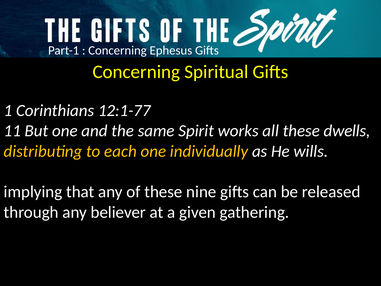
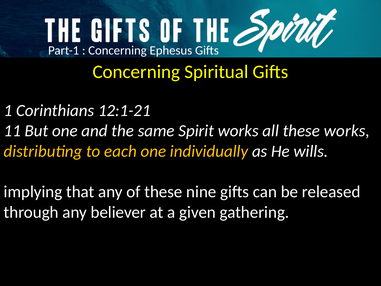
12:1-77: 12:1-77 -> 12:1-21 (124, 110)
these dwells: dwells -> works (347, 131)
